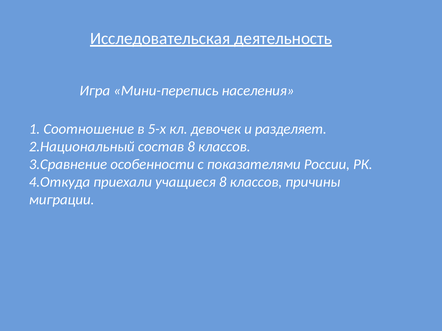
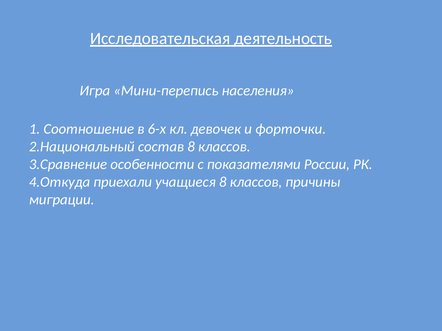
5-х: 5-х -> 6-х (157, 129)
разделяет: разделяет -> форточки (291, 129)
